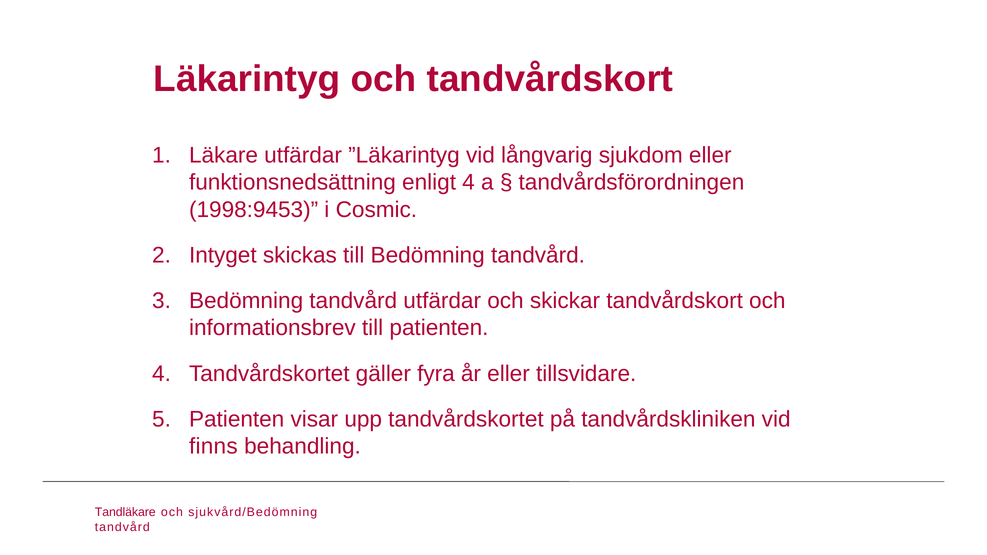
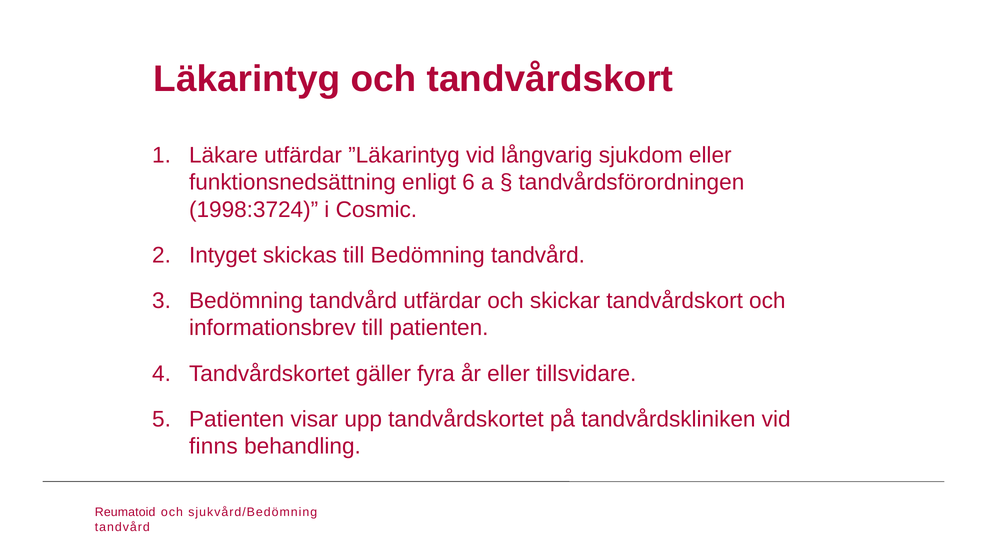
enligt 4: 4 -> 6 (468, 183)
1998:9453: 1998:9453 -> 1998:3724 (254, 210)
Tandläkare: Tandläkare -> Reumatoid (125, 512)
